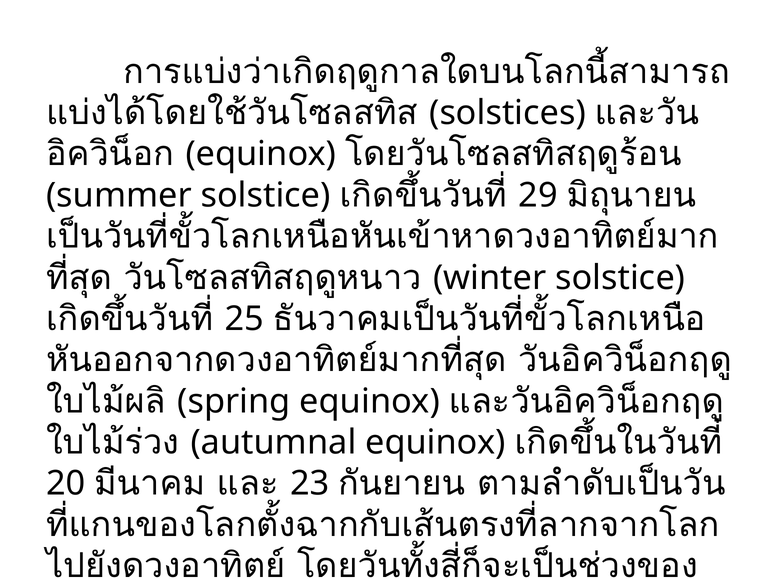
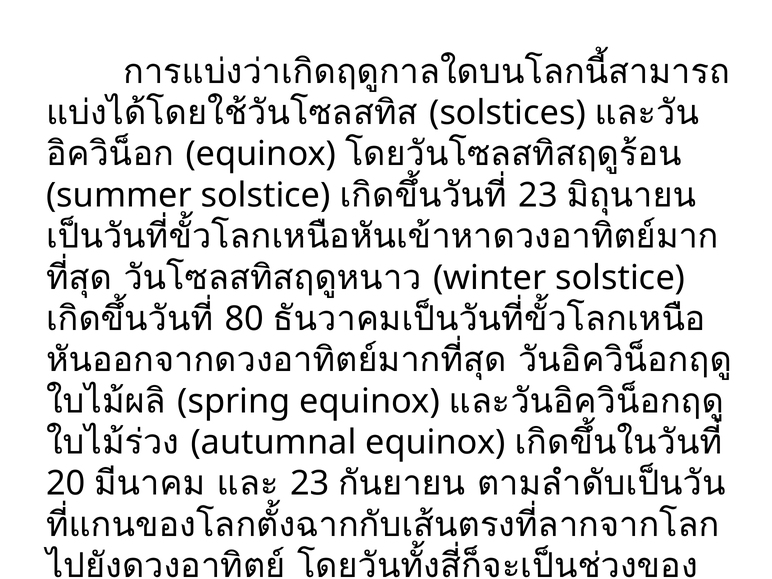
29: 29 -> 23 (538, 195)
25: 25 -> 80 (244, 319)
